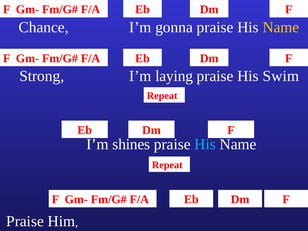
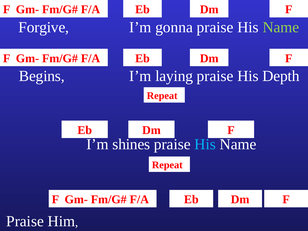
Chance: Chance -> Forgive (44, 27)
Name colour: yellow -> light green (281, 27)
Strong: Strong -> Begins (42, 76)
Swim: Swim -> Depth (281, 76)
